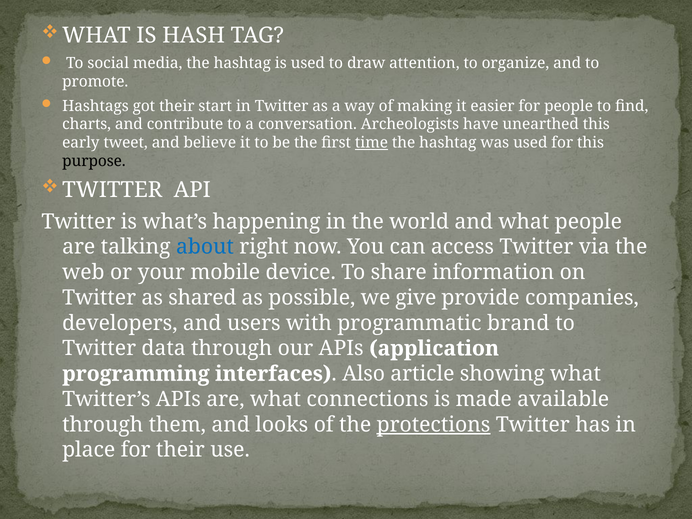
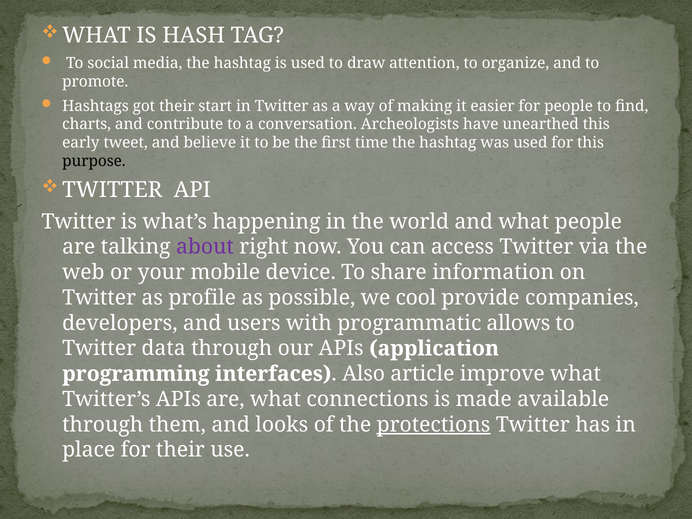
time underline: present -> none (371, 143)
about colour: blue -> purple (205, 247)
shared: shared -> profile (202, 298)
give: give -> cool (416, 298)
brand: brand -> allows (518, 323)
showing: showing -> improve (502, 374)
